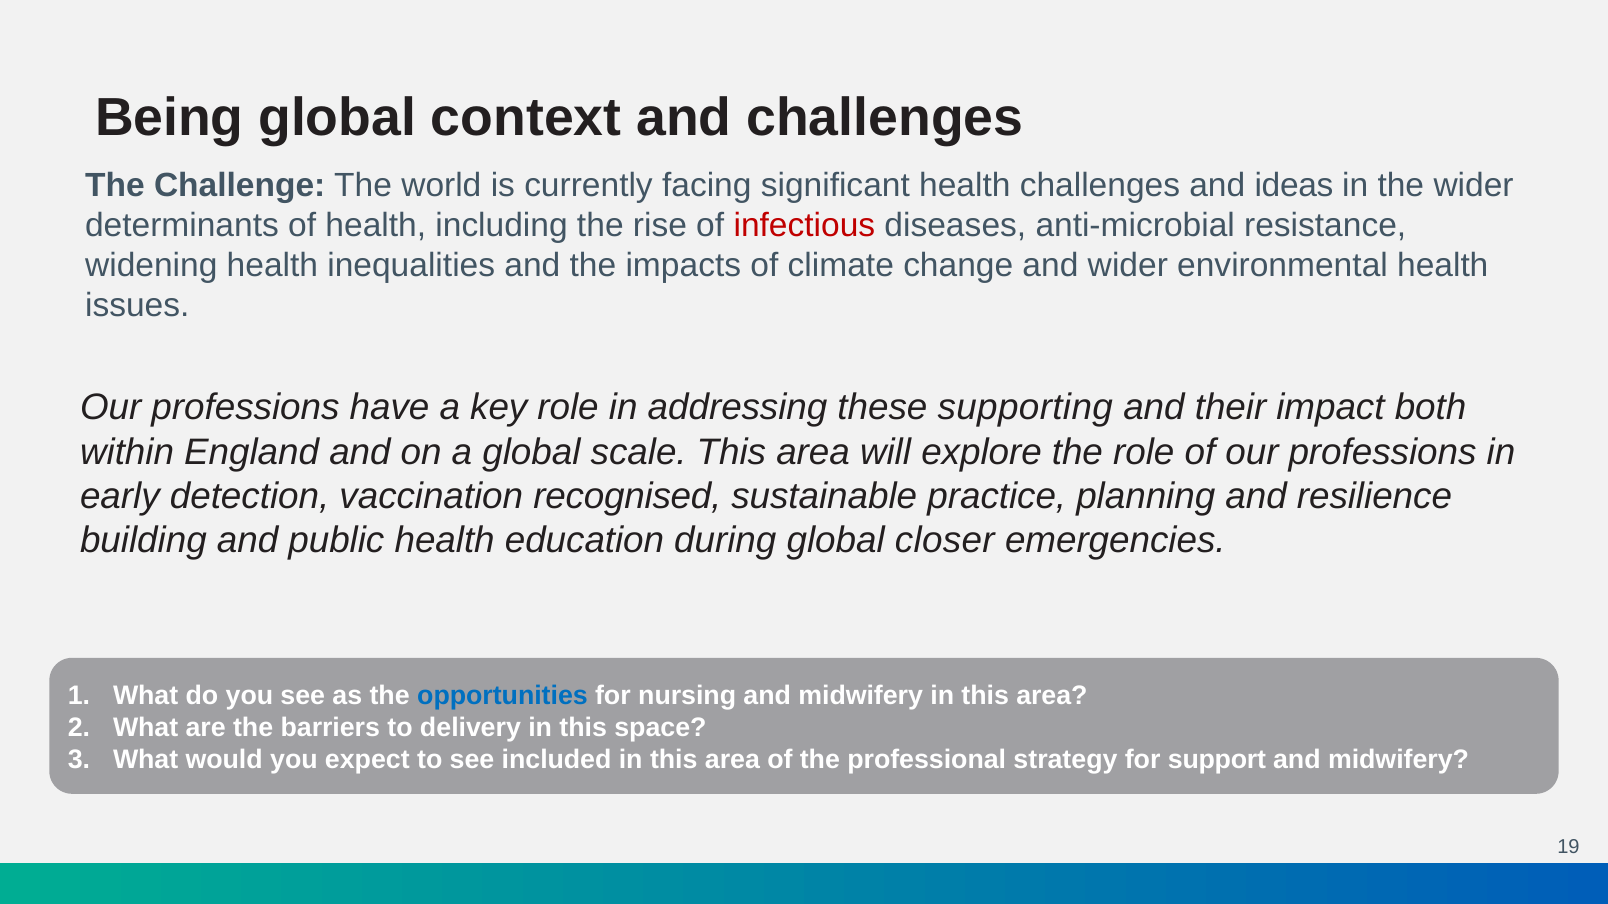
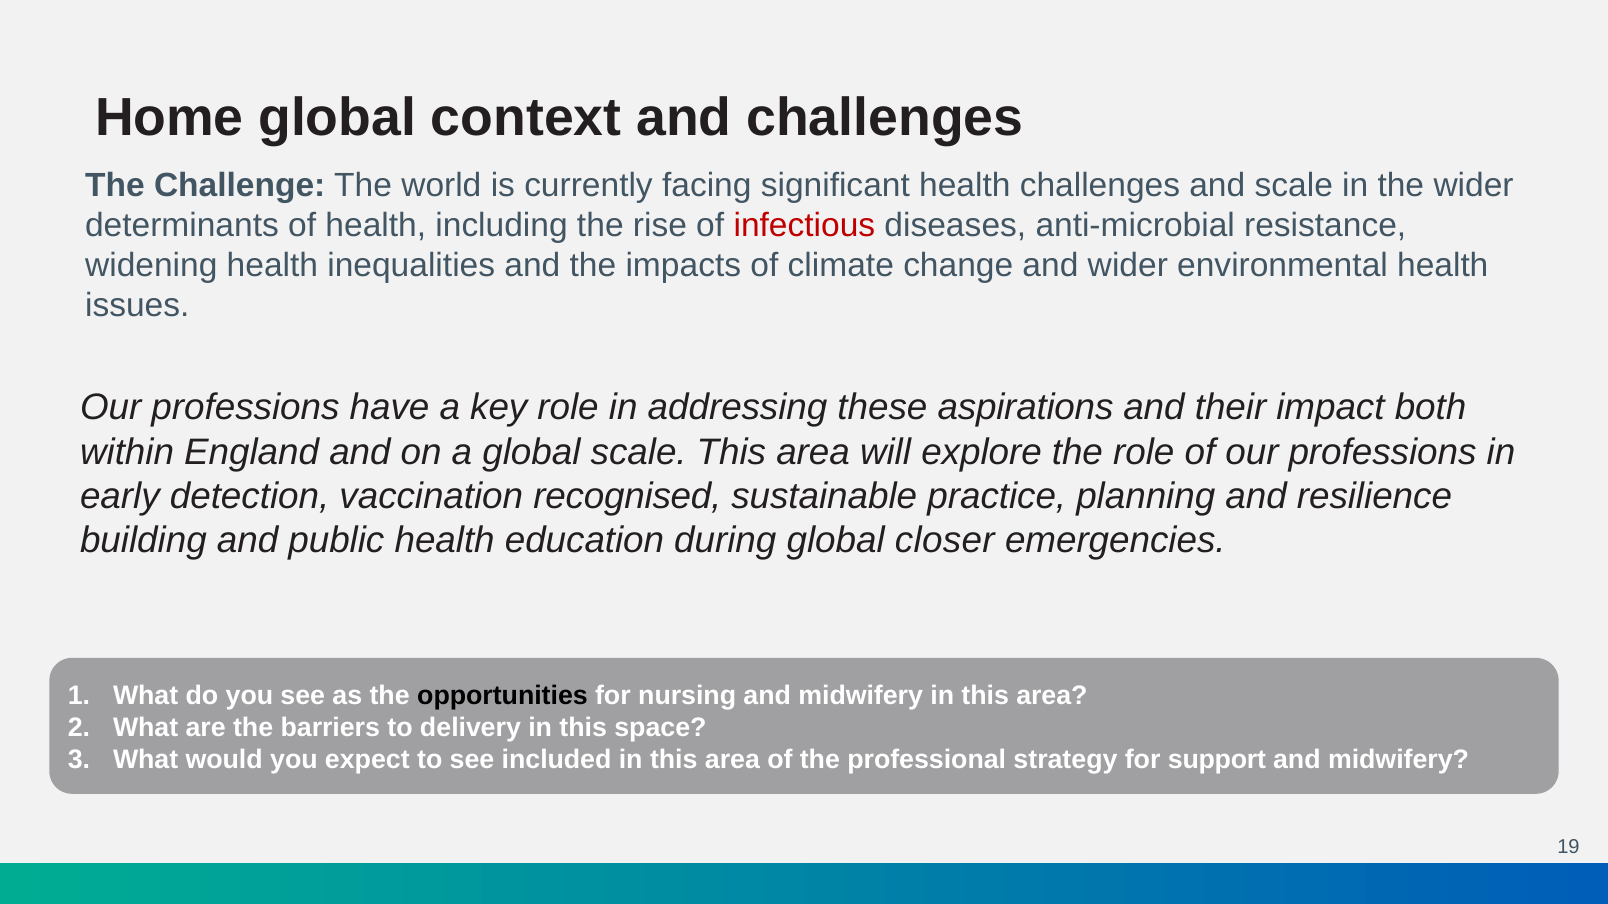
Being: Being -> Home (169, 118)
and ideas: ideas -> scale (1294, 185)
supporting: supporting -> aspirations (1025, 408)
opportunities colour: blue -> black (502, 696)
